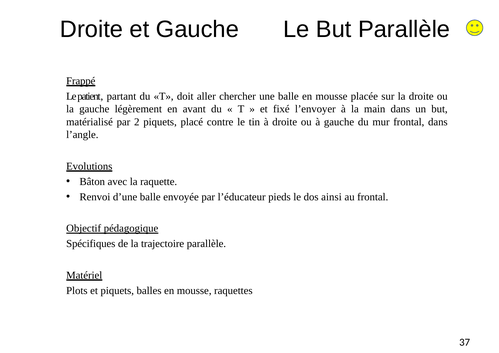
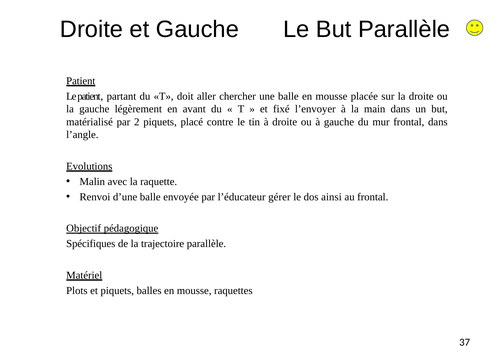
Frappé: Frappé -> Patient (81, 81)
Bâton: Bâton -> Malin (92, 182)
pieds: pieds -> gérer (279, 197)
